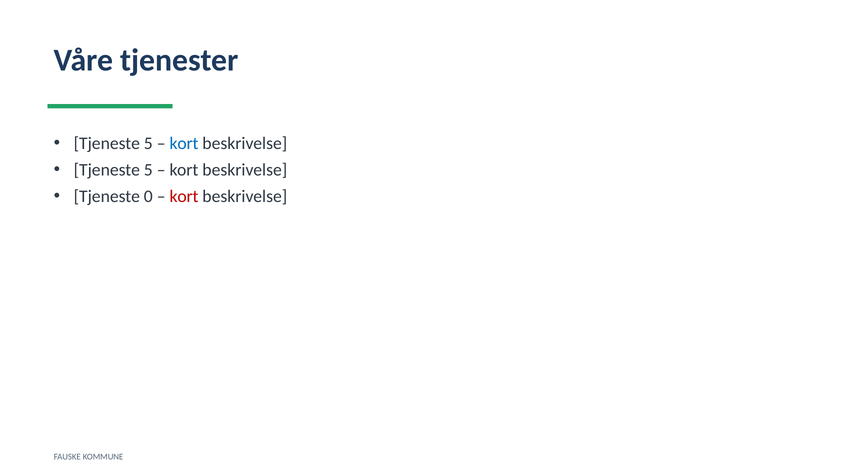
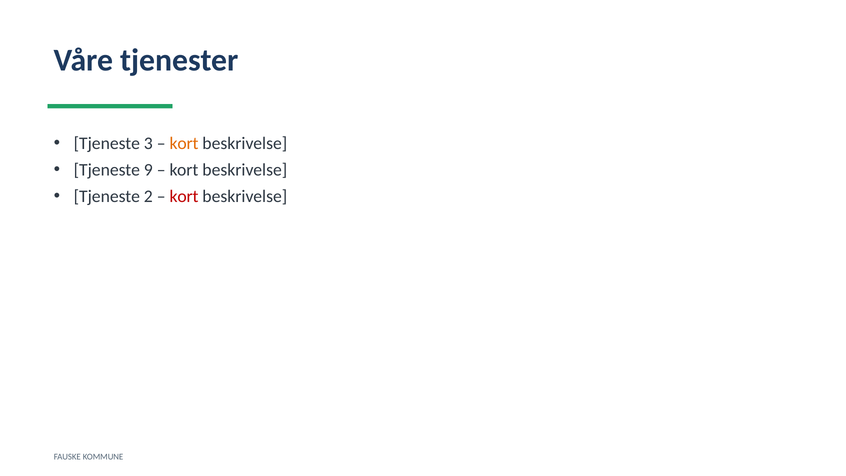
5: 5 -> 3 (148, 143)
kort colour: blue -> orange (184, 143)
5: 5 -> 9 (148, 170)
0: 0 -> 2 (148, 196)
